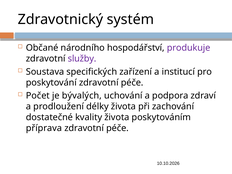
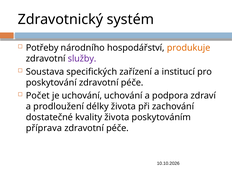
Občané: Občané -> Potřeby (42, 48)
produkuje colour: purple -> orange (189, 48)
je bývalých: bývalých -> uchování (82, 96)
